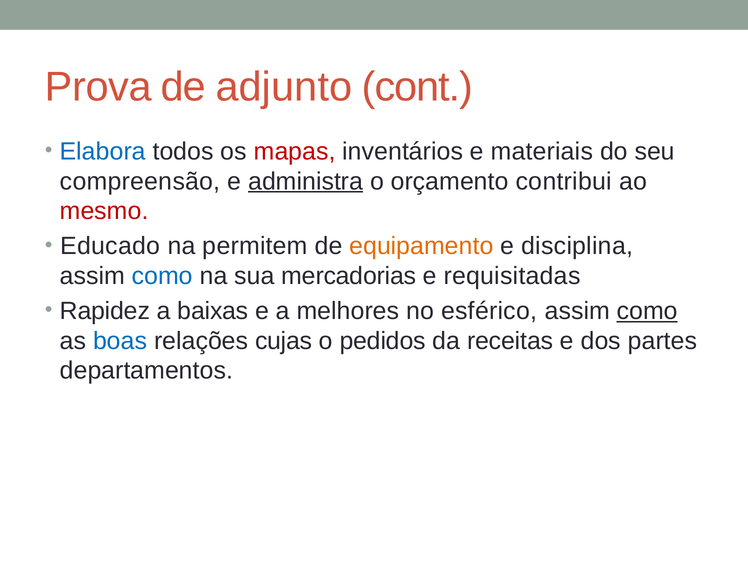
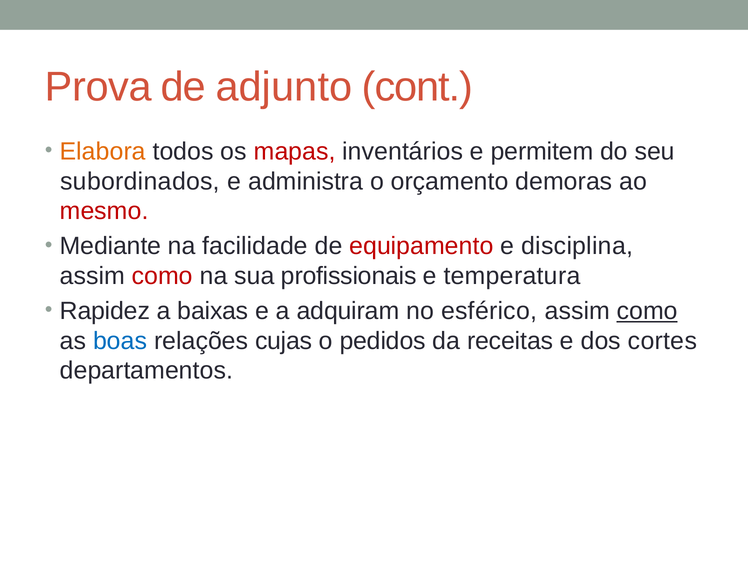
Elabora colour: blue -> orange (103, 151)
materiais: materiais -> permitem (542, 151)
compreensão: compreensão -> subordinados (140, 181)
administra underline: present -> none (306, 181)
contribui: contribui -> demoras (564, 181)
Educado: Educado -> Mediante (110, 246)
permitem: permitem -> facilidade (255, 246)
equipamento colour: orange -> red (421, 246)
como colour: blue -> red (162, 276)
mercadorias: mercadorias -> profissionais (349, 276)
requisitadas: requisitadas -> temperatura (512, 276)
melhores: melhores -> adquiram (348, 311)
partes: partes -> cortes (662, 341)
